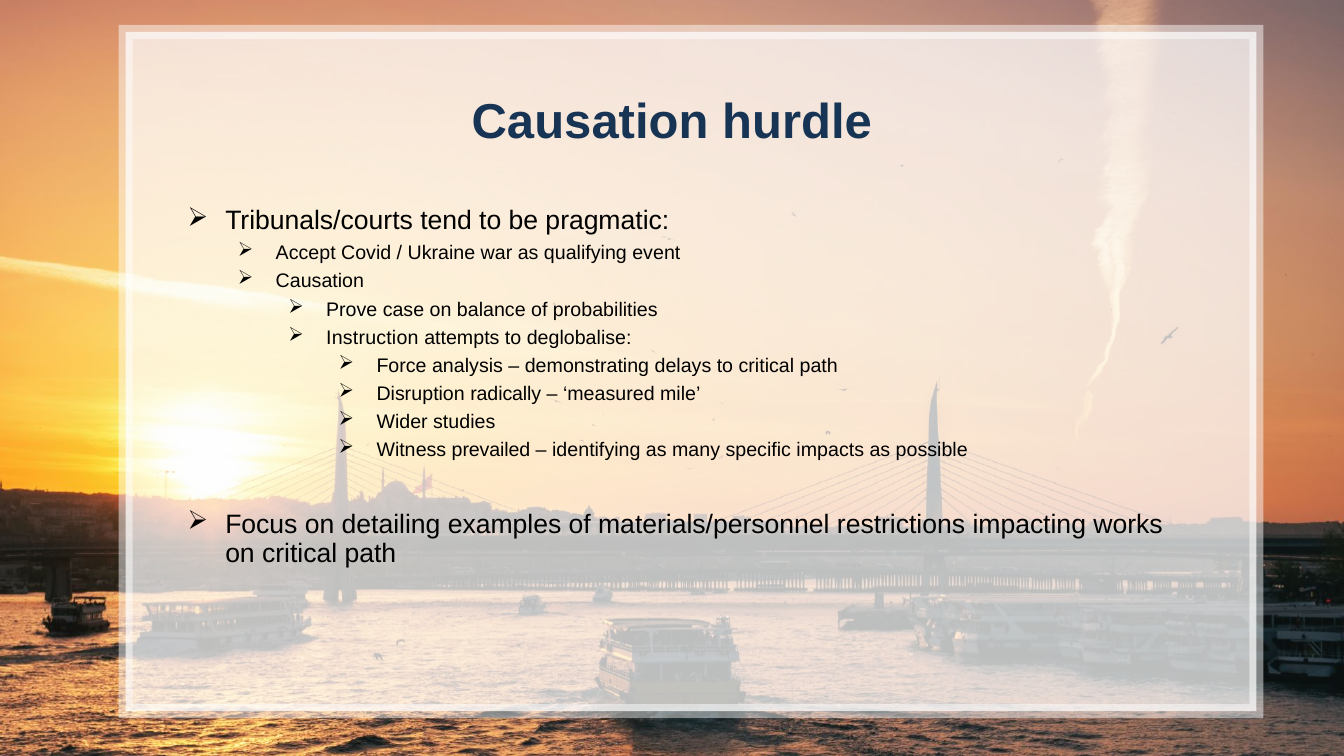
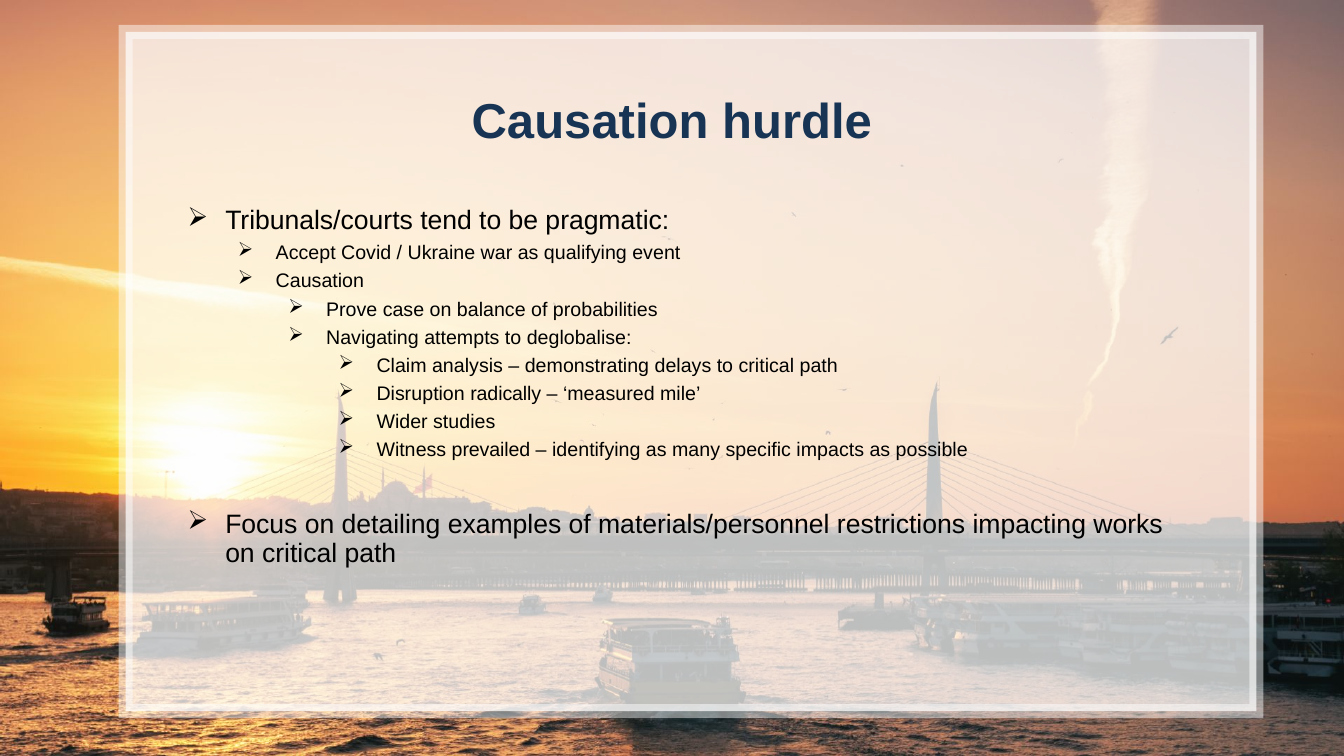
Instruction: Instruction -> Navigating (372, 338)
Force: Force -> Claim (402, 366)
